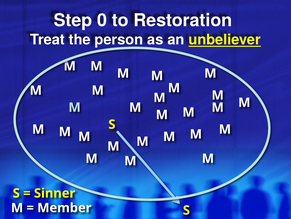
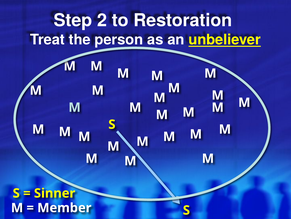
0: 0 -> 2 (102, 20)
